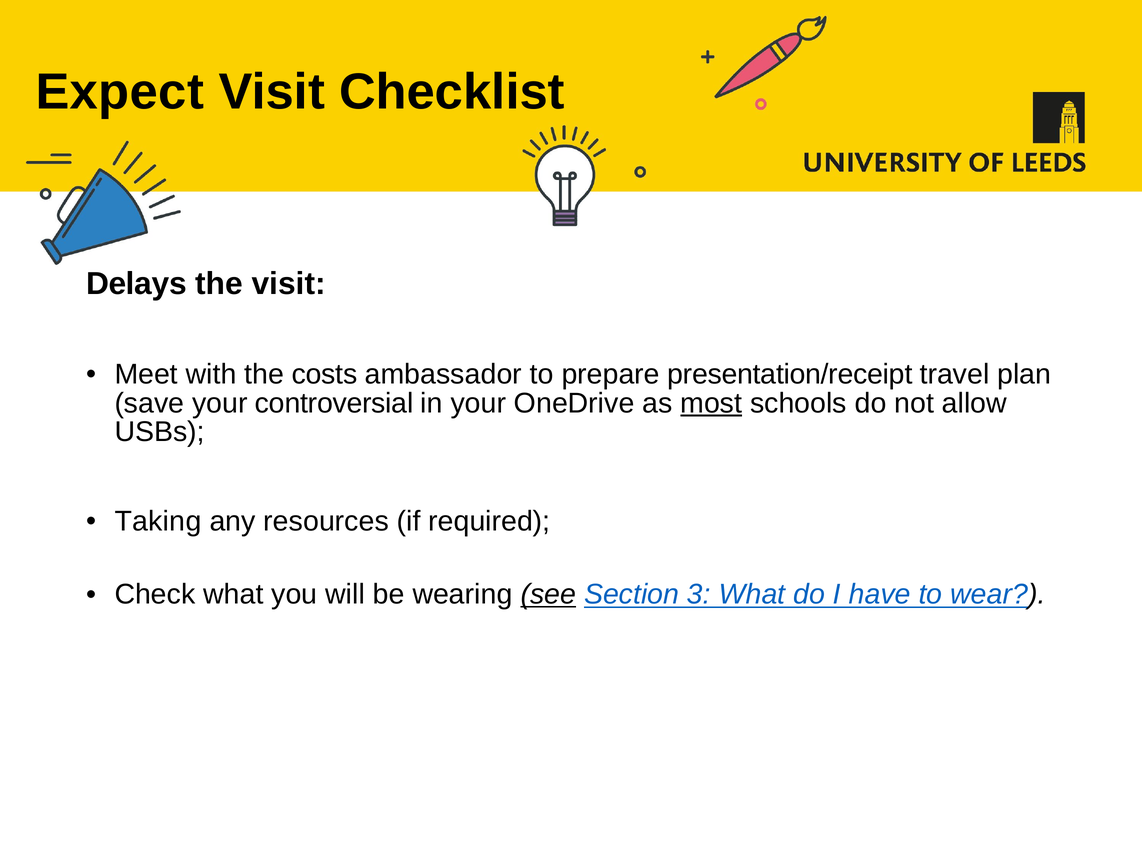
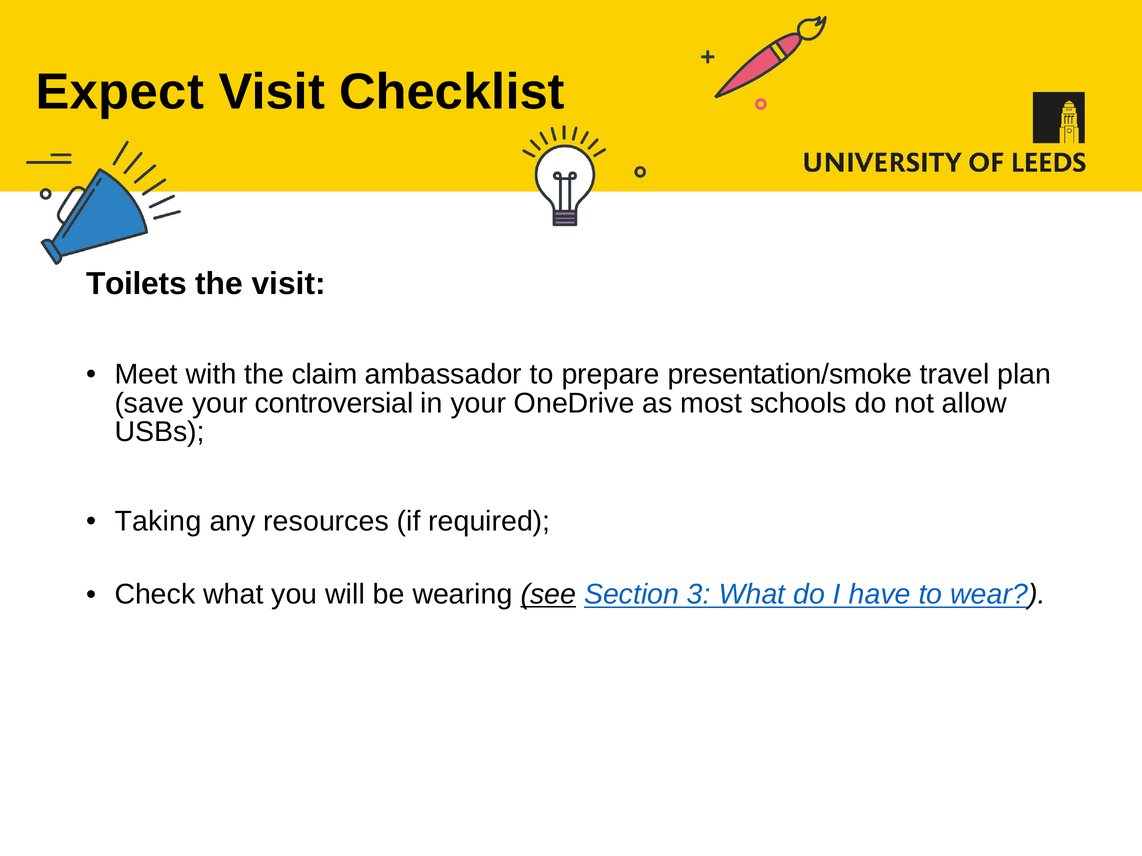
Delays: Delays -> Toilets (136, 284)
costs: costs -> claim (325, 375)
presentation/receipt: presentation/receipt -> presentation/smoke (790, 375)
most underline: present -> none (711, 403)
